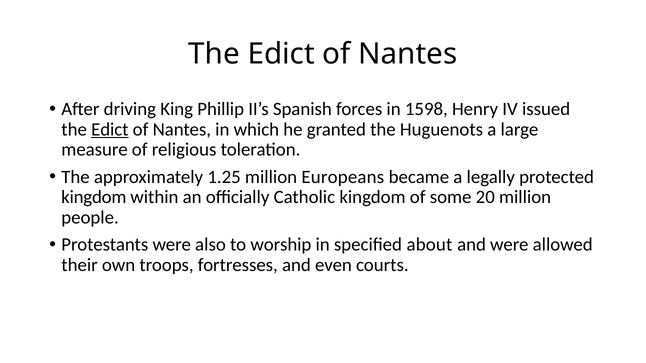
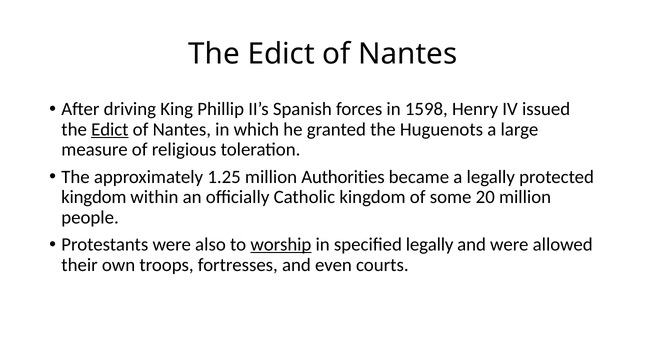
Europeans: Europeans -> Authorities (343, 177)
worship underline: none -> present (281, 245)
specified about: about -> legally (430, 245)
